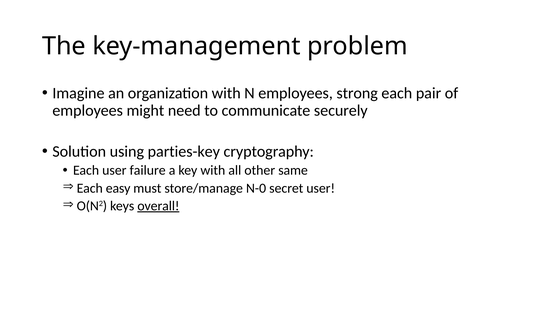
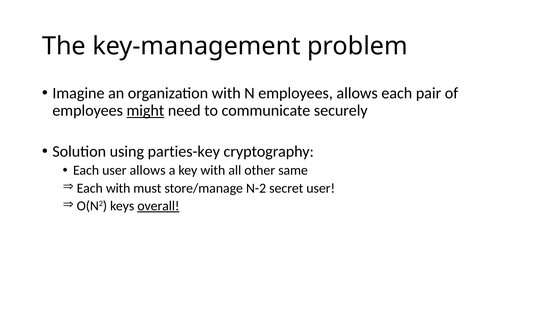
employees strong: strong -> allows (357, 93)
might underline: none -> present (145, 111)
user failure: failure -> allows (148, 170)
Each easy: easy -> with (118, 188)
N-0: N-0 -> N-2 (256, 188)
